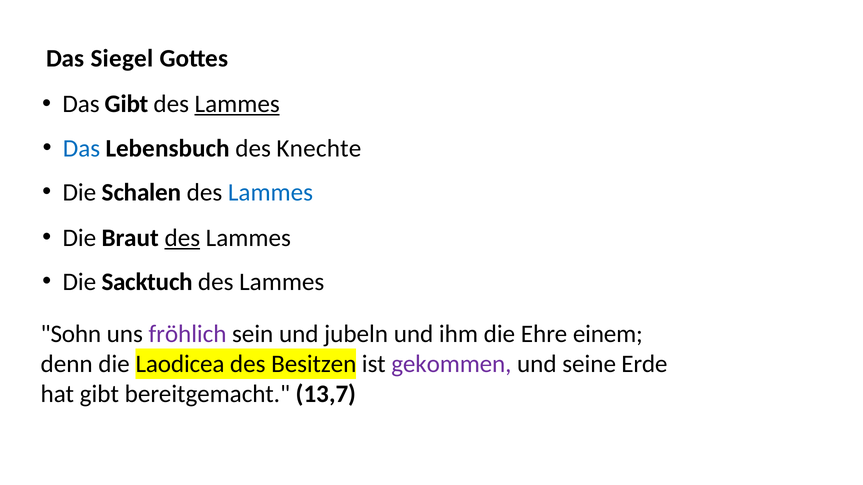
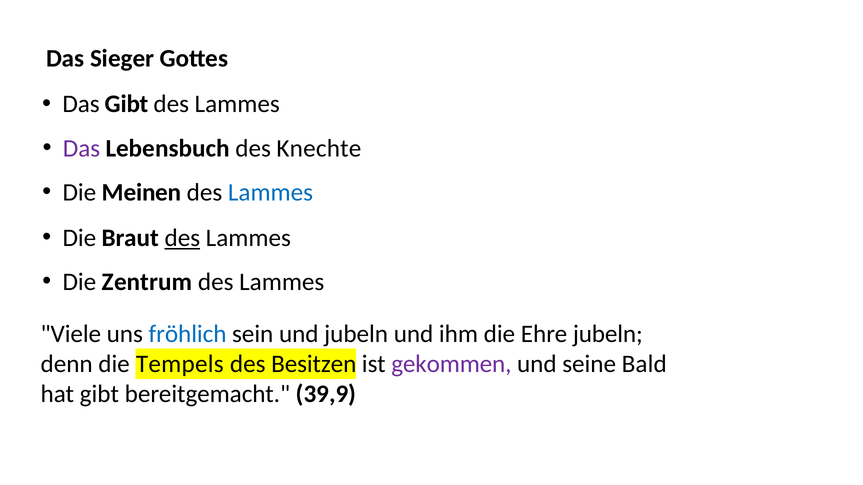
Siegel: Siegel -> Sieger (122, 59)
Lammes underline: present -> none (237, 104)
Das colour: blue -> purple (82, 148)
Schalen: Schalen -> Meinen (142, 193)
Sacktuch: Sacktuch -> Zentrum (147, 282)
Sohn: Sohn -> Viele (71, 334)
fröhlich colour: purple -> blue (188, 334)
Ehre einem: einem -> jubeln (608, 334)
Laodicea: Laodicea -> Tempels (180, 364)
Erde: Erde -> Bald (644, 364)
13,7: 13,7 -> 39,9 (326, 395)
